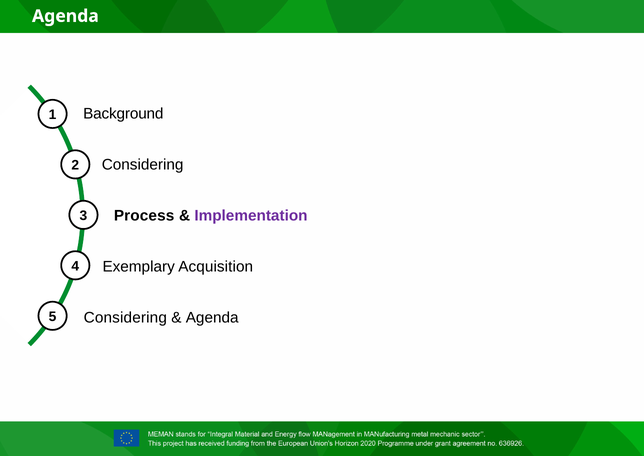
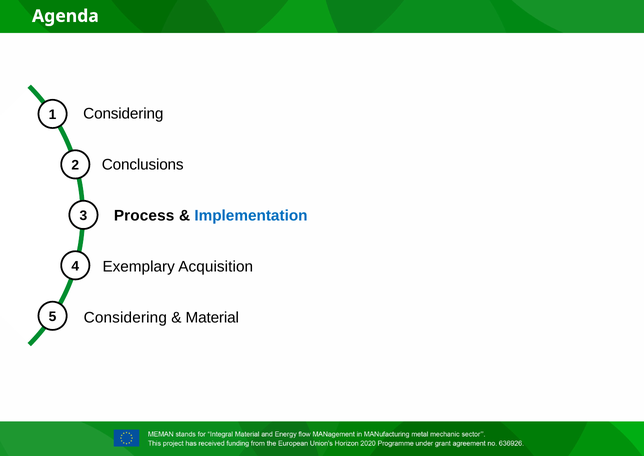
1 Background: Background -> Considering (123, 114)
Considering: Considering -> Conclusions (143, 165)
Implementation colour: purple -> blue (251, 216)
Agenda: Agenda -> Material (212, 317)
